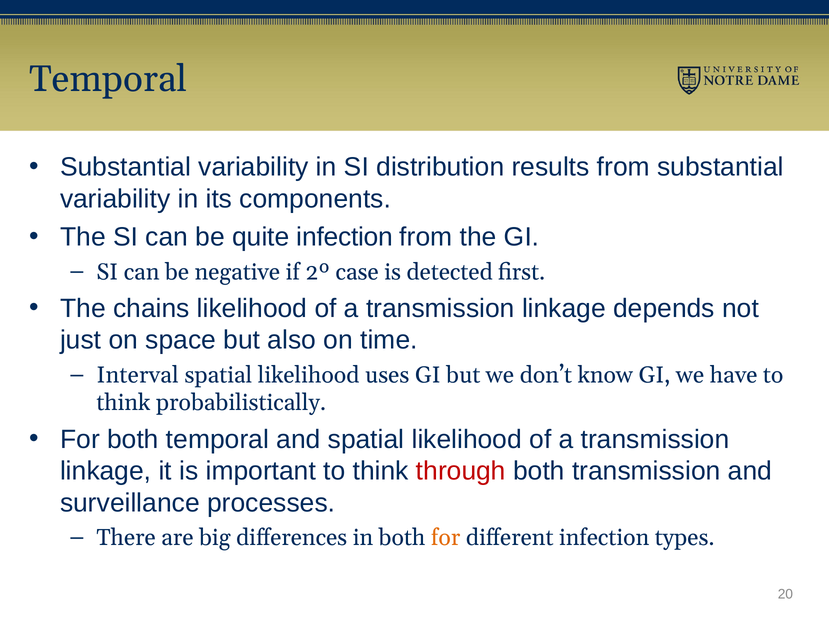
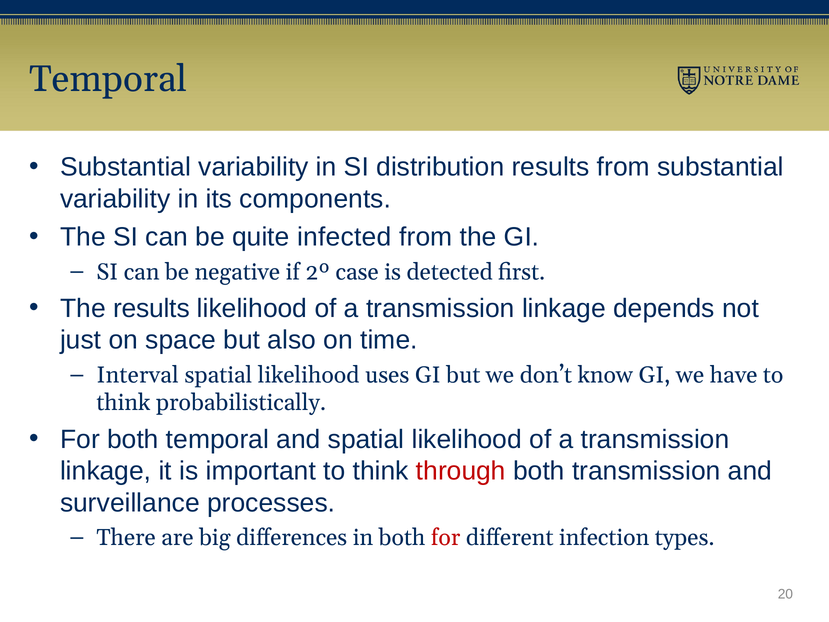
quite infection: infection -> infected (344, 237)
The chains: chains -> results (151, 308)
for colour: orange -> red (446, 538)
